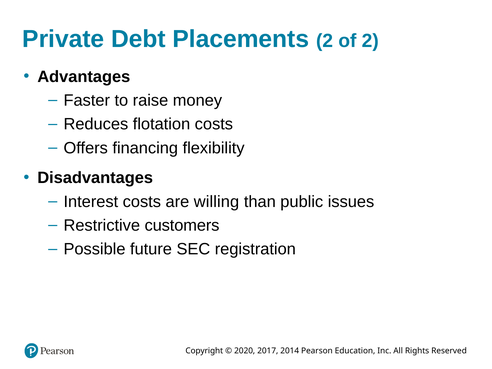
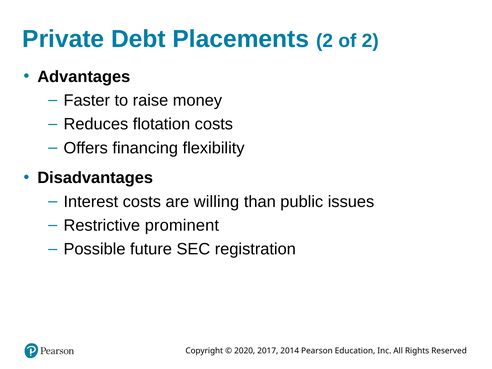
customers: customers -> prominent (182, 225)
